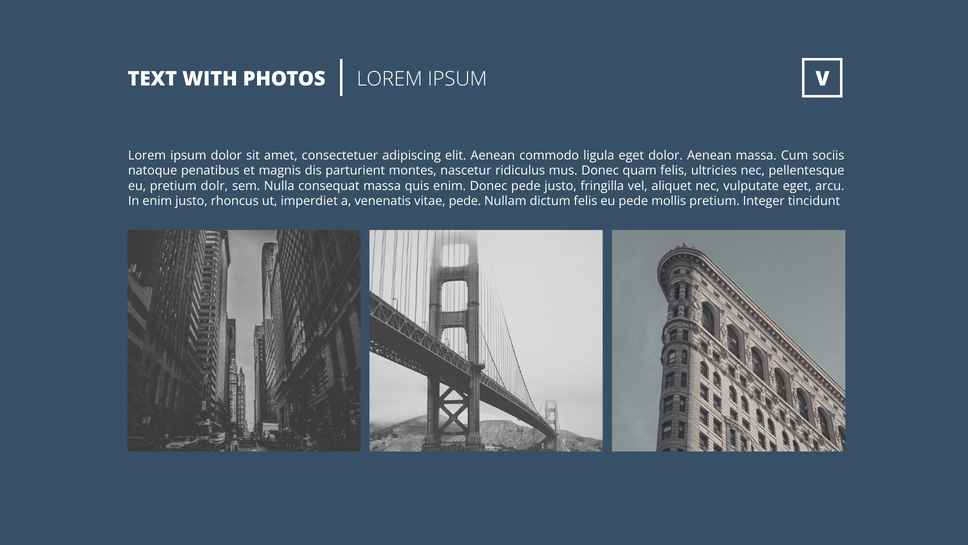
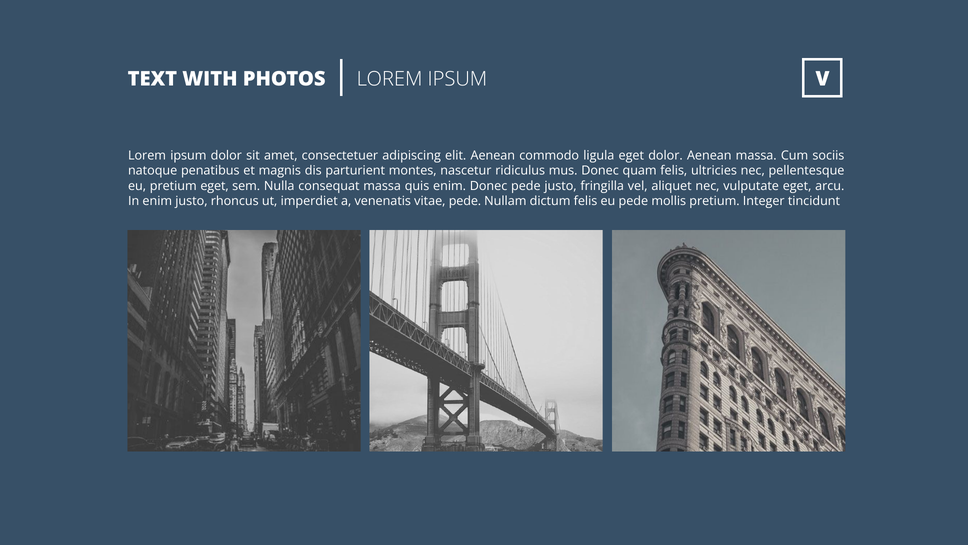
pretium dolr: dolr -> eget (215, 186)
